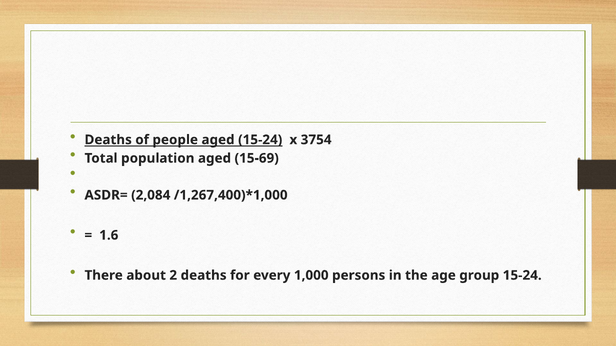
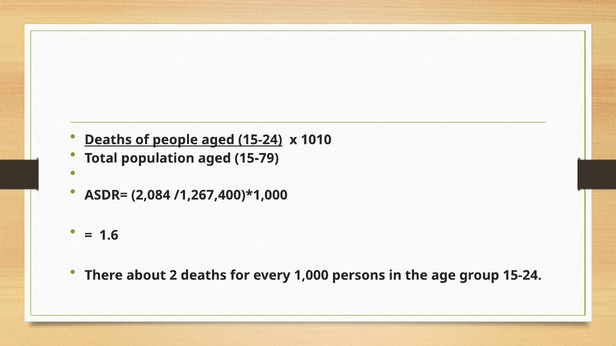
3754: 3754 -> 1010 (316, 140)
15-69: 15-69 -> 15-79 (257, 158)
